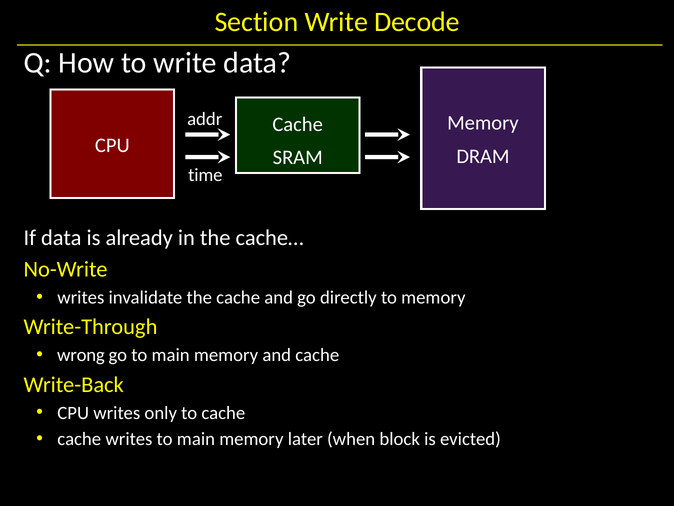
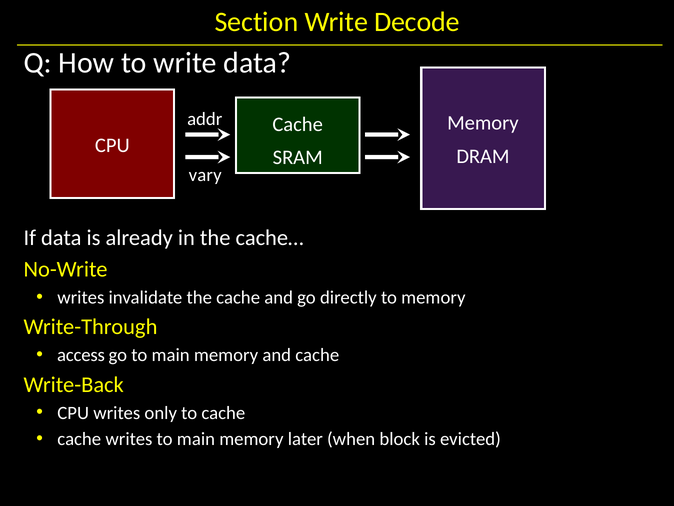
time: time -> vary (205, 175)
wrong: wrong -> access (81, 355)
